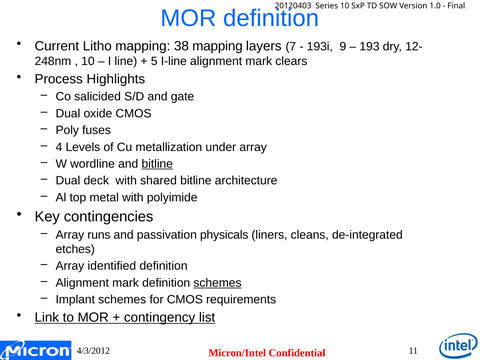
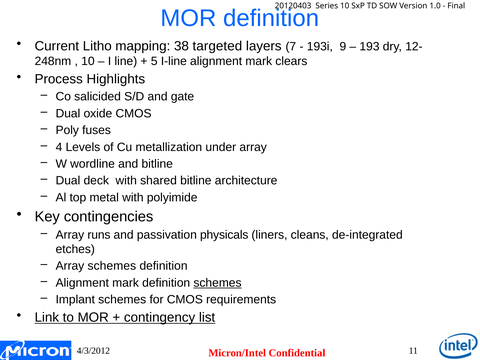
38 mapping: mapping -> targeted (217, 46)
bitline underline: present -> none (157, 164)
Array identified: identified -> schemes (112, 266)
